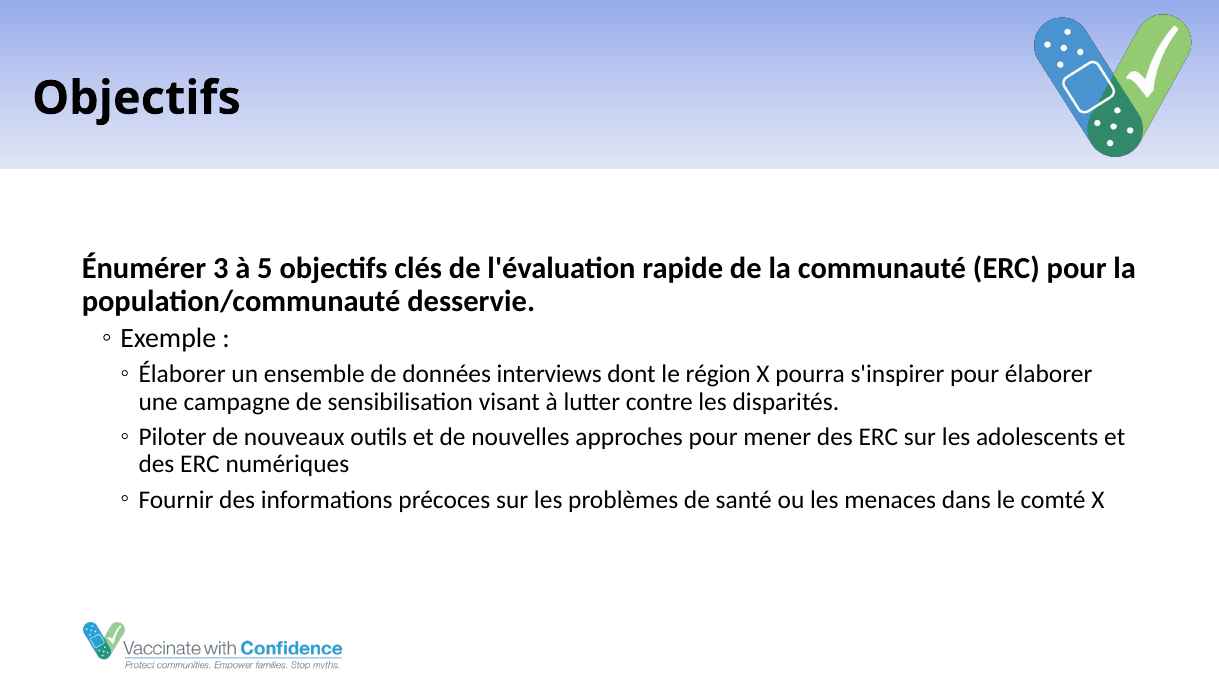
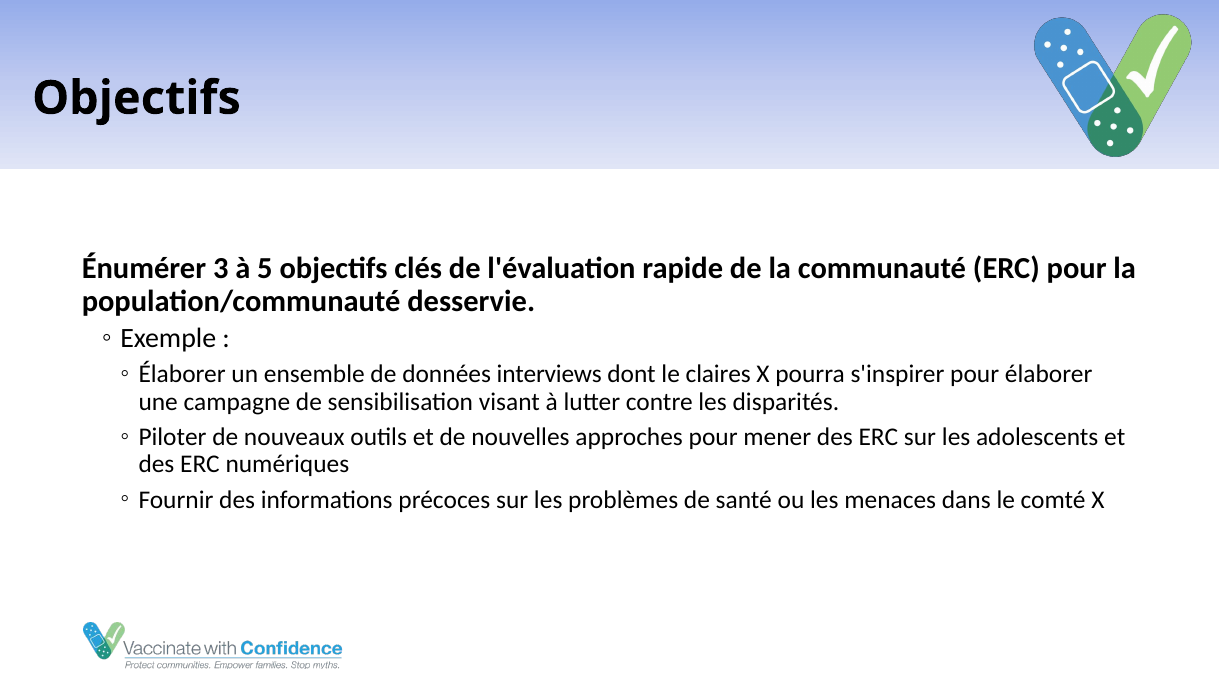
région: région -> claires (718, 374)
